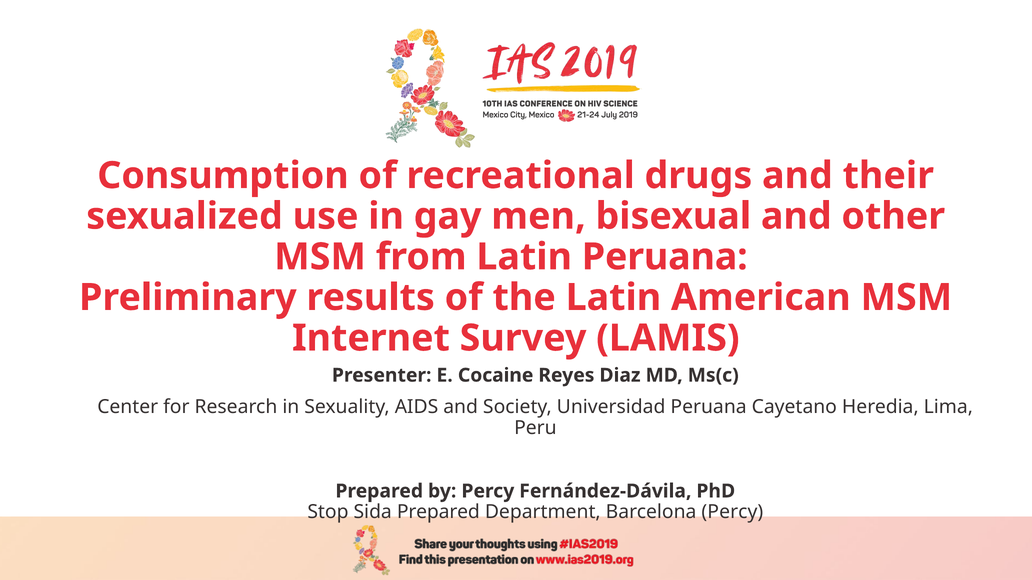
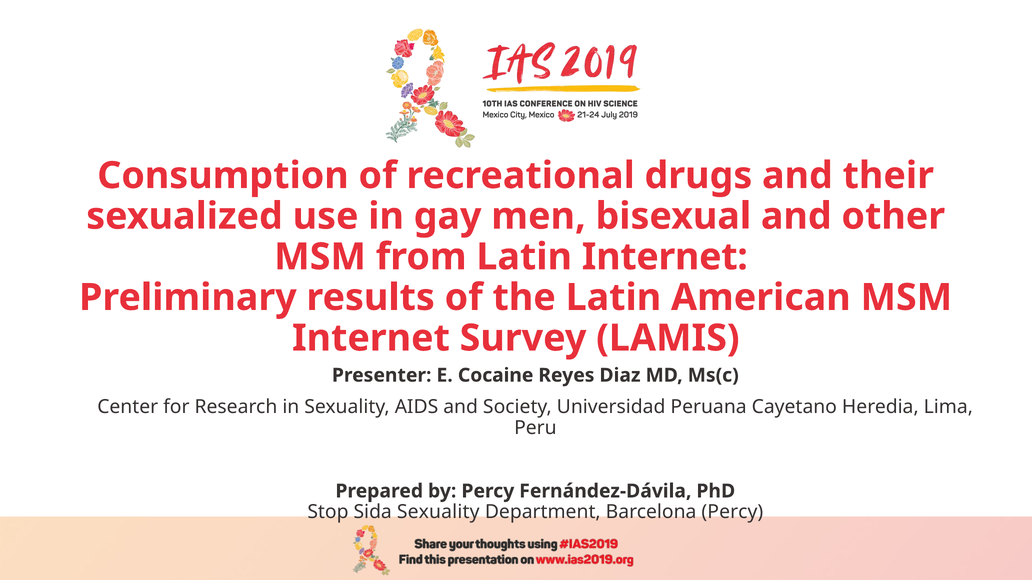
Latin Peruana: Peruana -> Internet (665, 257)
Sida Prepared: Prepared -> Sexuality (438, 512)
